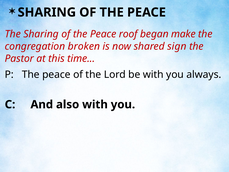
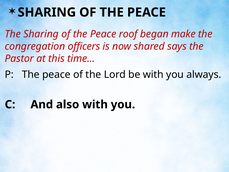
broken: broken -> officers (84, 46)
sign: sign -> says (177, 46)
